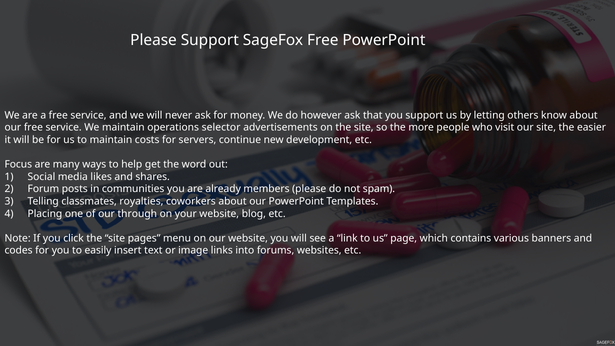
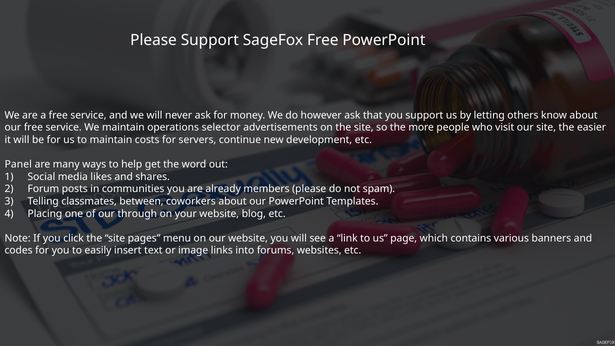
Focus: Focus -> Panel (18, 164)
royalties: royalties -> between (141, 201)
